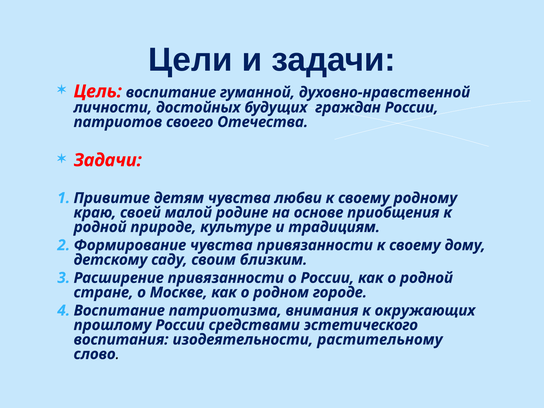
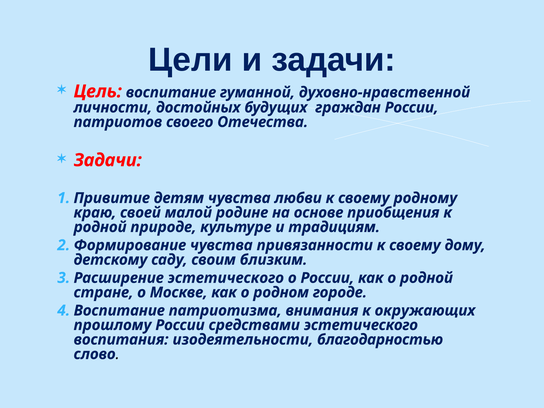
привязанности: привязанности -> эстетического (226, 278)
растительному: растительному -> благодарностью (380, 340)
